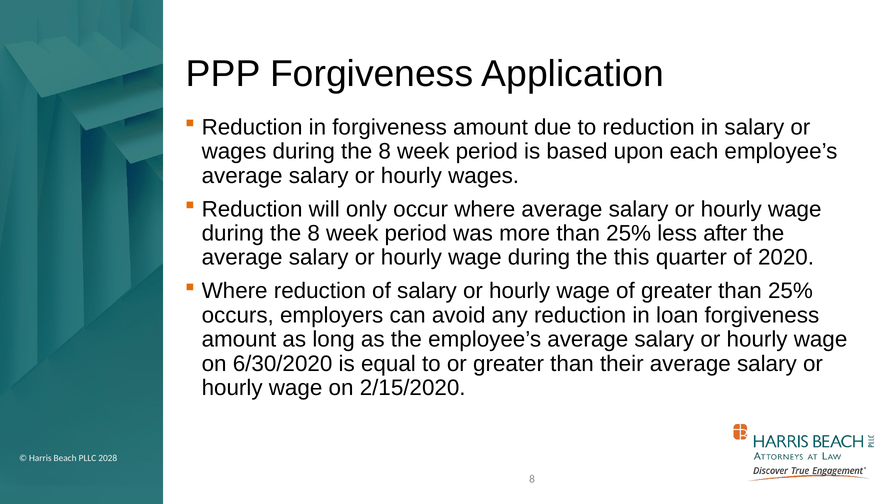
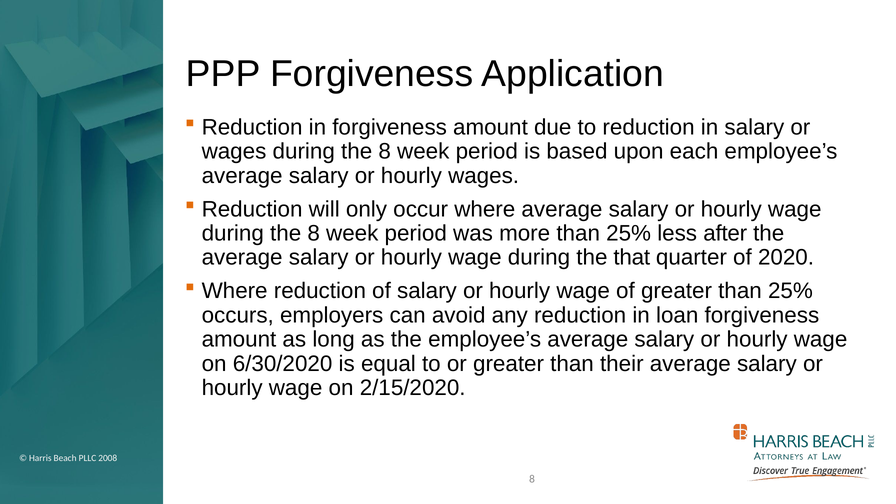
this: this -> that (632, 258)
2028: 2028 -> 2008 (108, 458)
